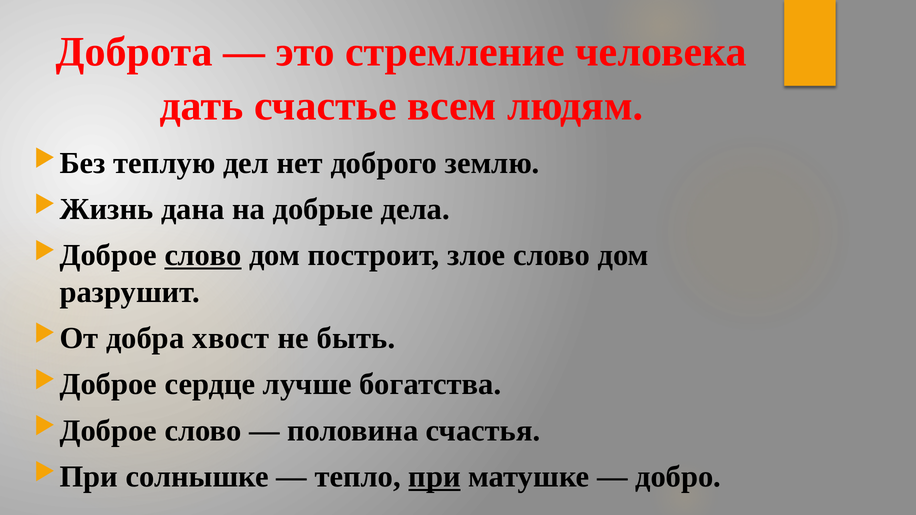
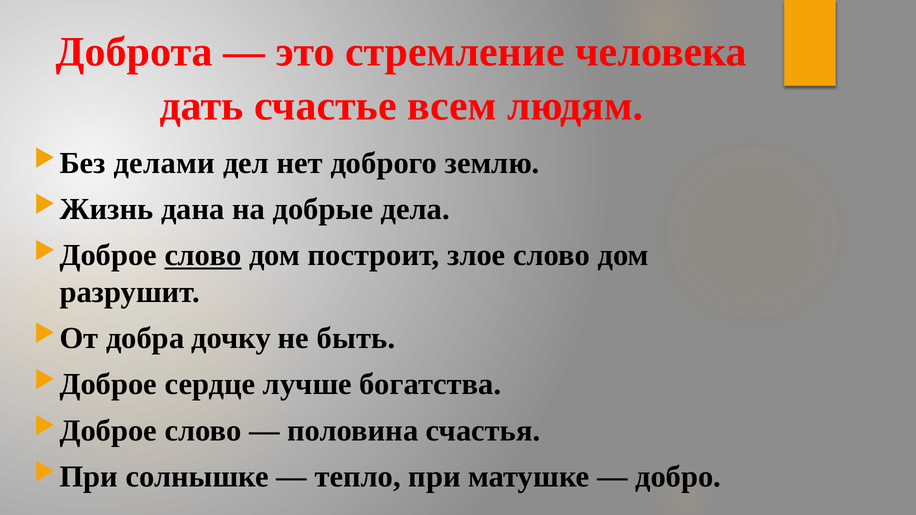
теплую: теплую -> делами (164, 163)
хвост: хвост -> дочку (231, 338)
при underline: present -> none (435, 477)
